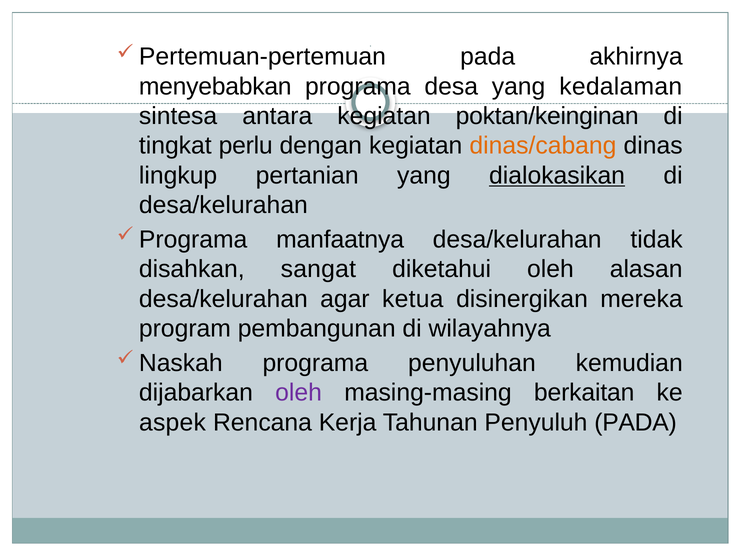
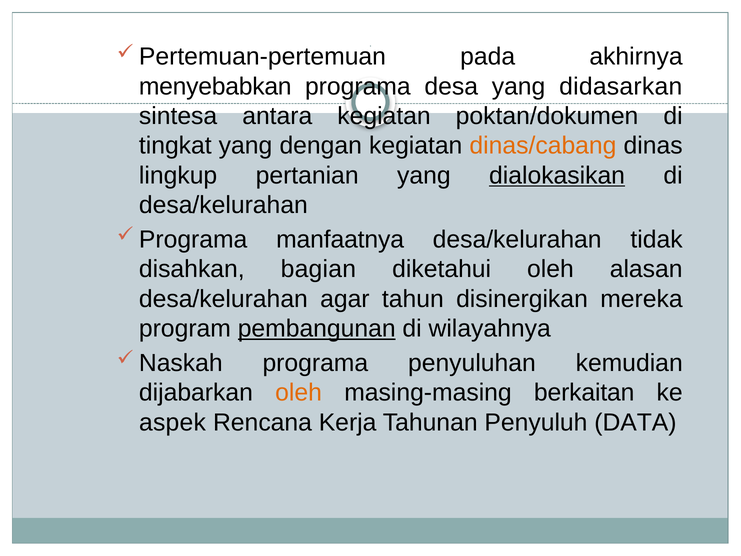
kedalaman: kedalaman -> didasarkan (621, 86)
poktan/keinginan: poktan/keinginan -> poktan/dokumen (547, 116)
tingkat perlu: perlu -> yang (246, 146)
sangat: sangat -> bagian (318, 269)
ketua: ketua -> tahun (413, 299)
pembangunan underline: none -> present (317, 328)
oleh colour: purple -> orange (299, 393)
Penyuluh PADA: PADA -> DATA (635, 422)
